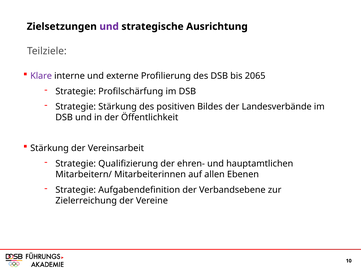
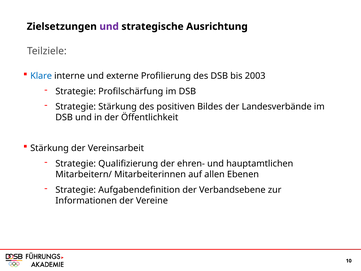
Klare colour: purple -> blue (41, 76)
2065: 2065 -> 2003 (255, 76)
Zielerreichung: Zielerreichung -> Informationen (86, 200)
